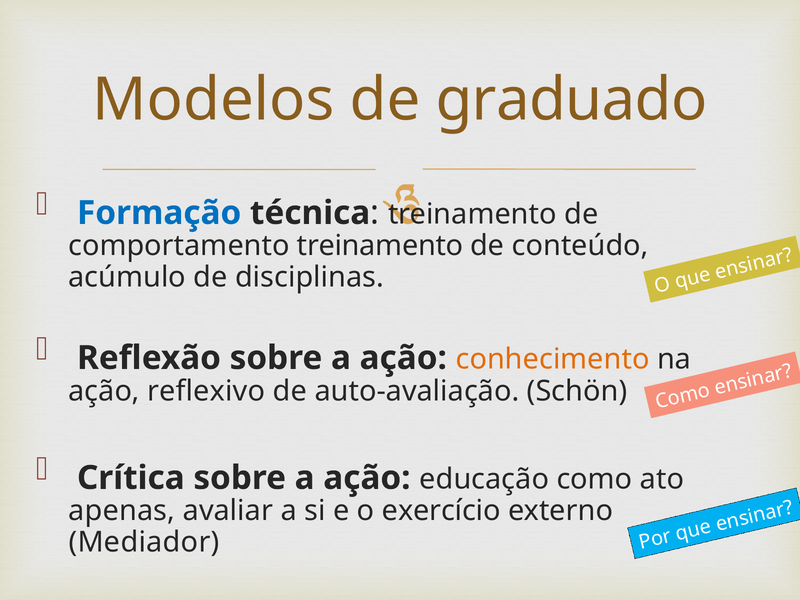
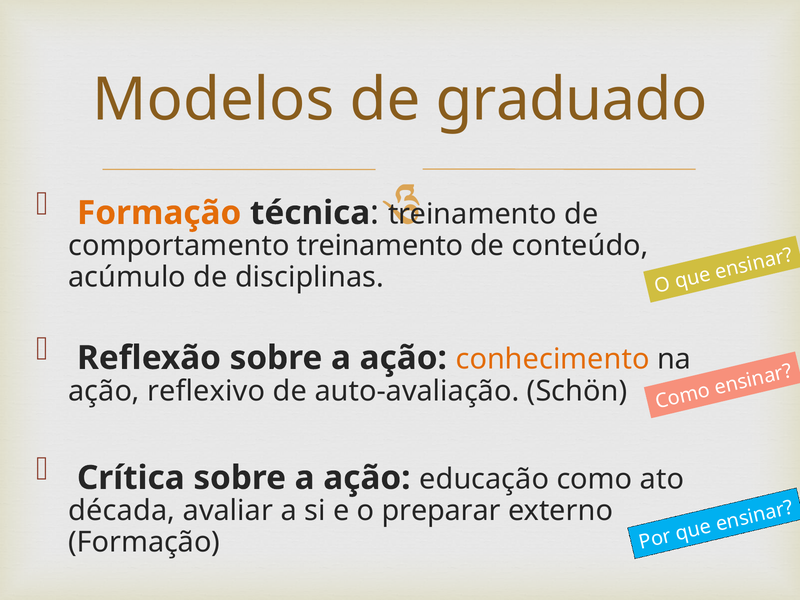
Formação colour: blue -> orange (159, 213)
apenas: apenas -> década (122, 511)
exercício: exercício -> preparar (441, 511)
Mediador: Mediador -> Formação (144, 542)
